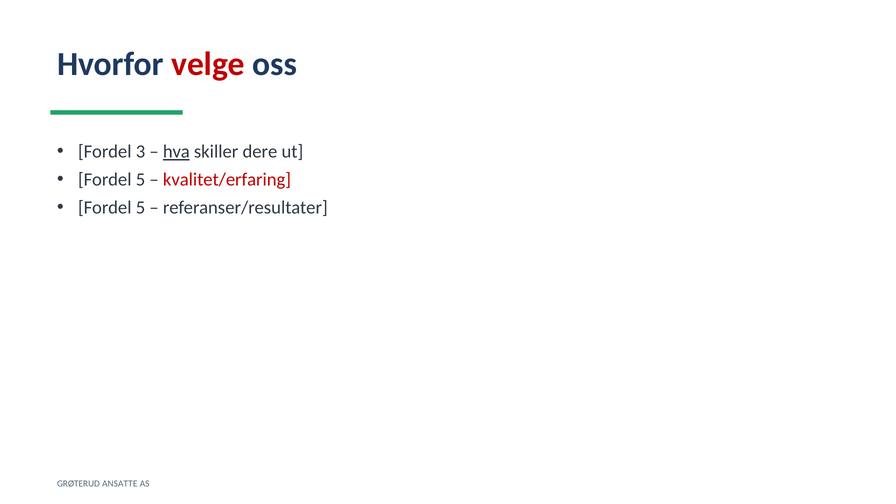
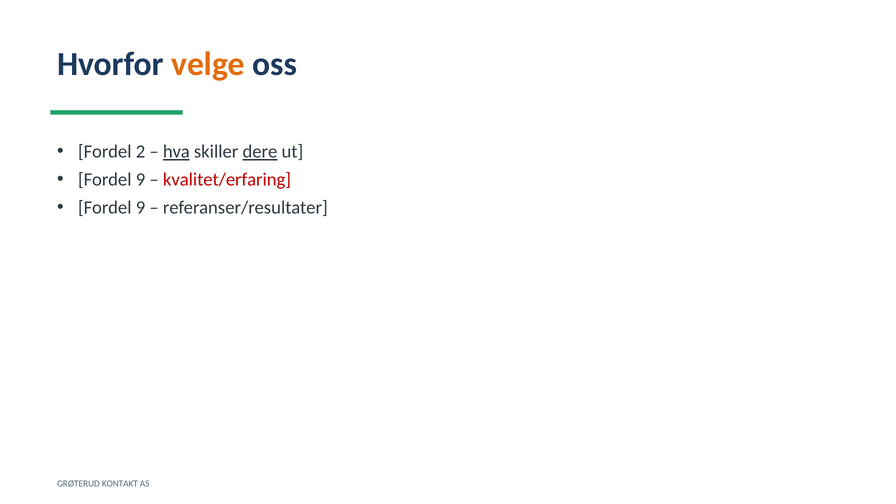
velge colour: red -> orange (208, 64)
3: 3 -> 2 (141, 152)
dere underline: none -> present (260, 152)
5: 5 -> 9 (141, 180)
5: 5 -> 9 (141, 208)
ANSATTE: ANSATTE -> KONTAKT (120, 484)
